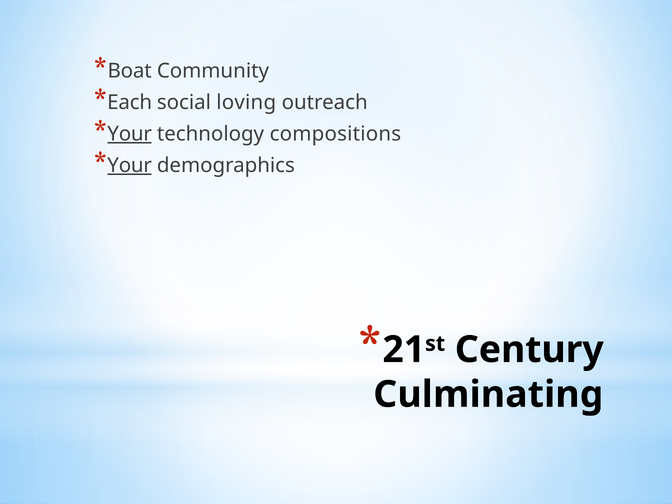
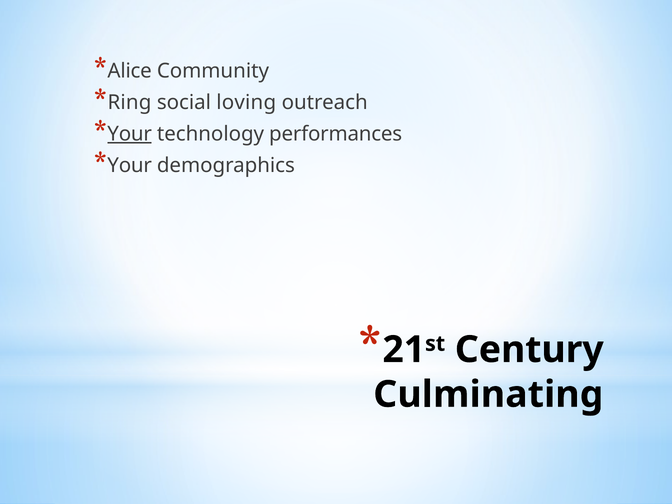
Boat: Boat -> Alice (130, 71)
Each: Each -> Ring (129, 102)
compositions: compositions -> performances (336, 134)
Your underline: present -> none (130, 165)
